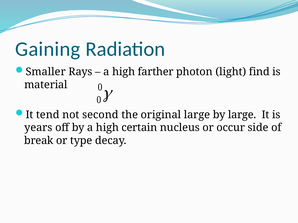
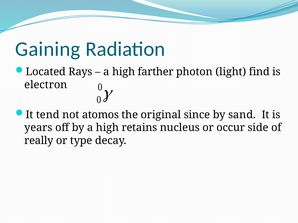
Smaller: Smaller -> Located (46, 72)
material: material -> electron (46, 85)
second: second -> atomos (100, 115)
original large: large -> since (197, 115)
by large: large -> sand (242, 115)
certain: certain -> retains (139, 128)
break: break -> really (39, 141)
